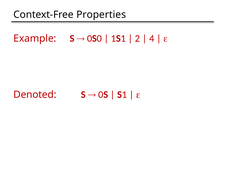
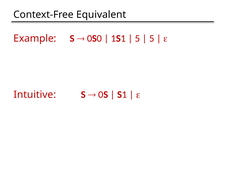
Properties: Properties -> Equivalent (101, 15)
2: 2 -> 5 (138, 38)
4: 4 -> 5 (152, 38)
Denoted: Denoted -> Intuitive (35, 94)
